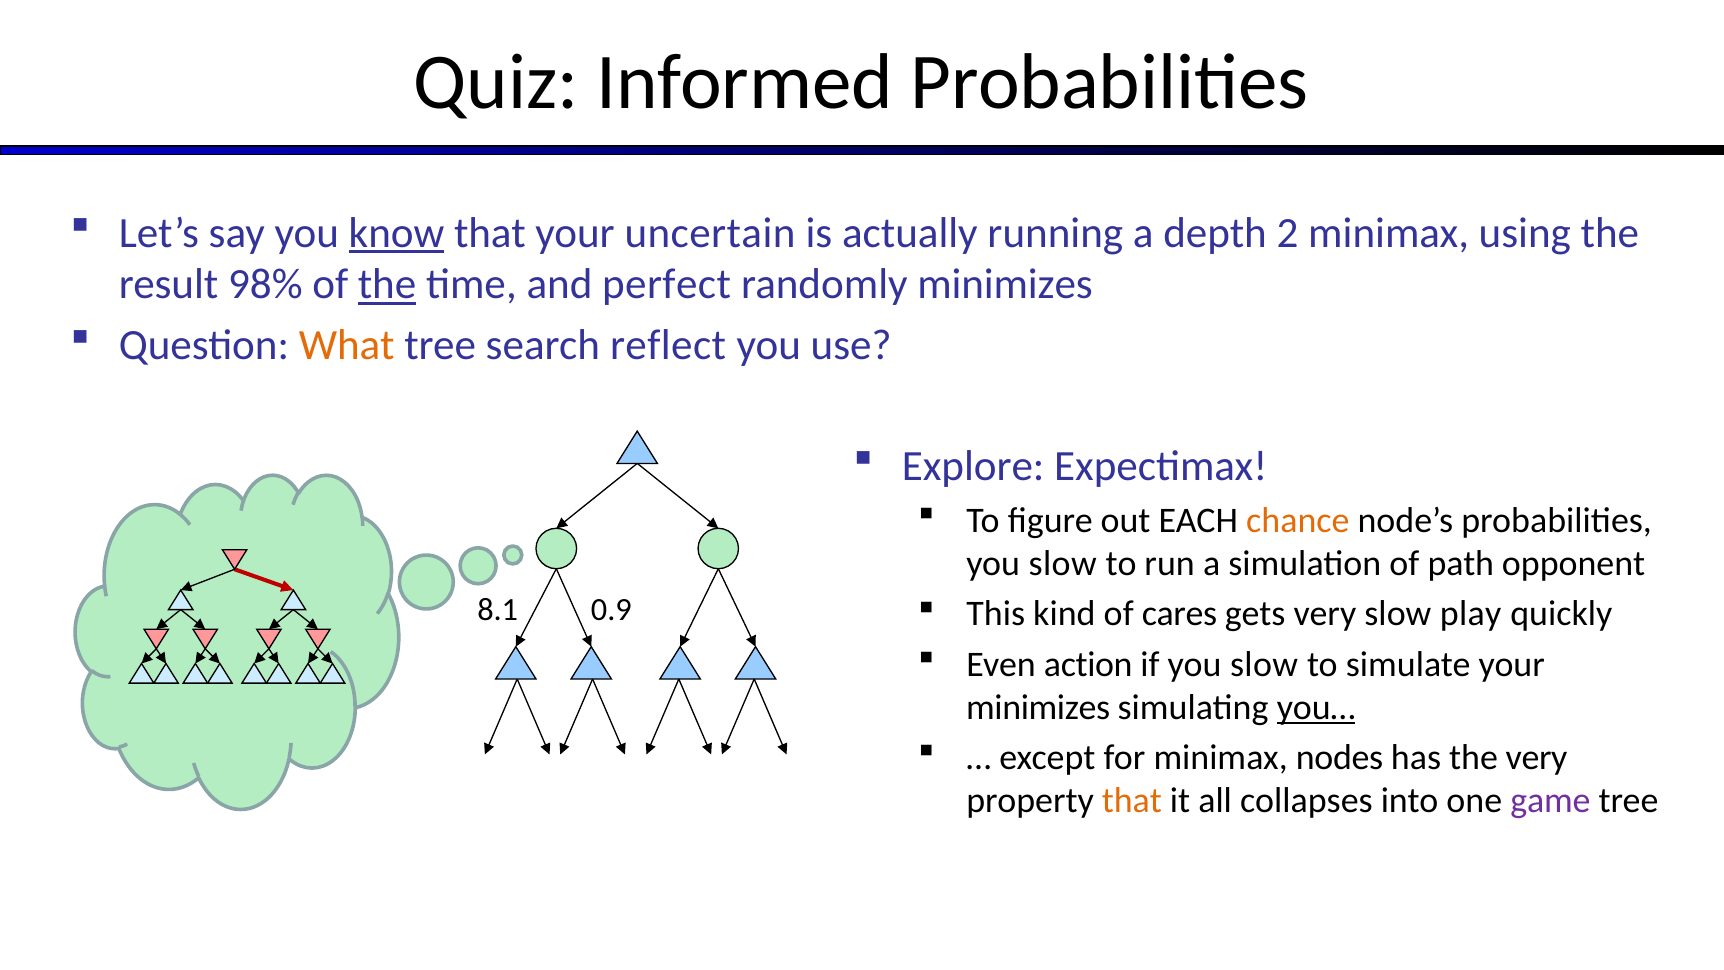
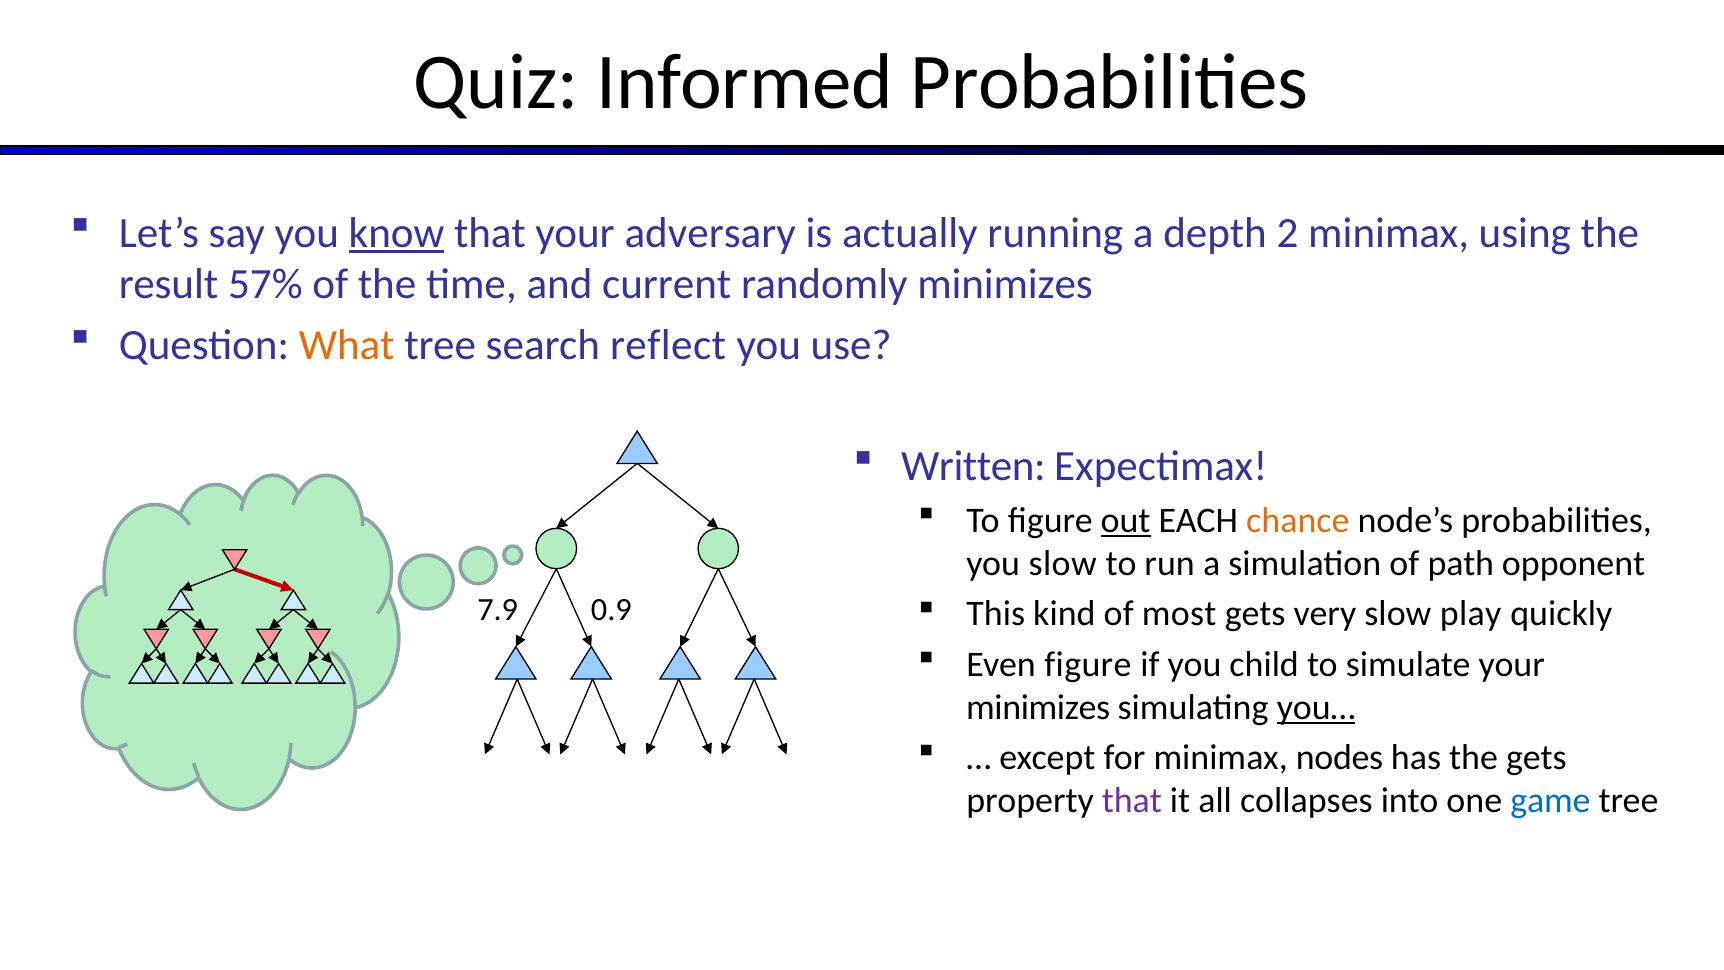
uncertain: uncertain -> adversary (710, 233)
98%: 98% -> 57% (265, 285)
the underline: present -> none (387, 285)
perfect: perfect -> current (667, 285)
Explore: Explore -> Written (973, 466)
out underline: none -> present (1126, 520)
cares: cares -> most (1179, 614)
8.1: 8.1 -> 7.9 (498, 610)
Even action: action -> figure (1088, 664)
if you slow: slow -> child (1264, 664)
the very: very -> gets (1536, 758)
that colour: orange -> purple (1132, 801)
game colour: purple -> blue (1550, 801)
